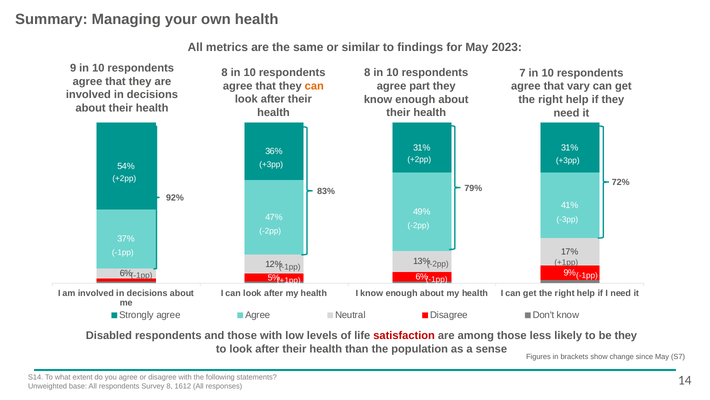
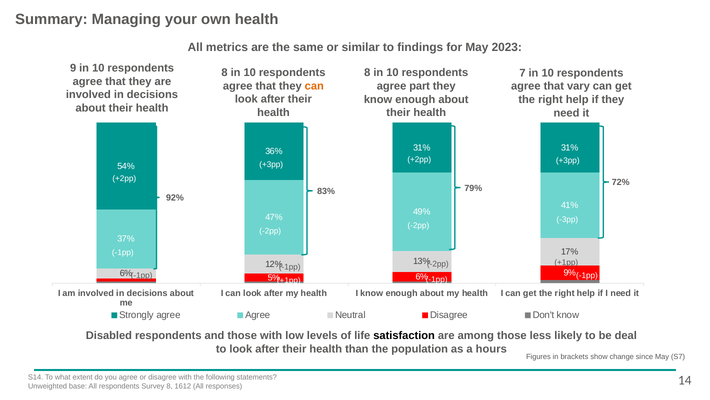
satisfaction colour: red -> black (404, 335)
be they: they -> deal (626, 335)
sense: sense -> hours (491, 348)
